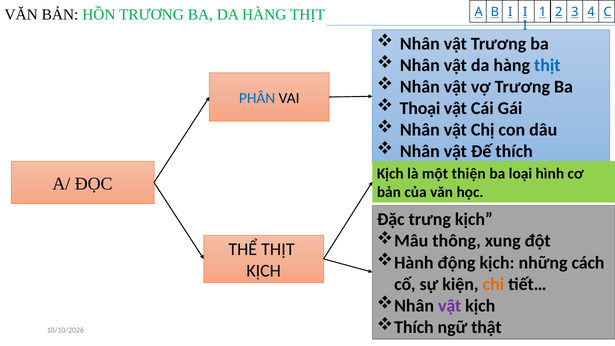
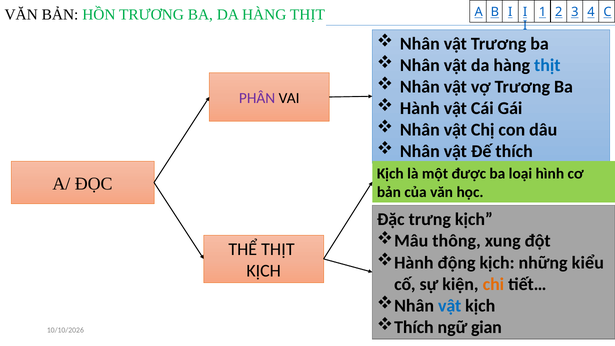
PHÂN colour: blue -> purple (257, 98)
Thoại: Thoại -> Hành (420, 108)
thiện: thiện -> được (469, 174)
cách: cách -> kiểu (588, 263)
vật colour: purple -> blue (450, 306)
thật: thật -> gian (486, 327)
